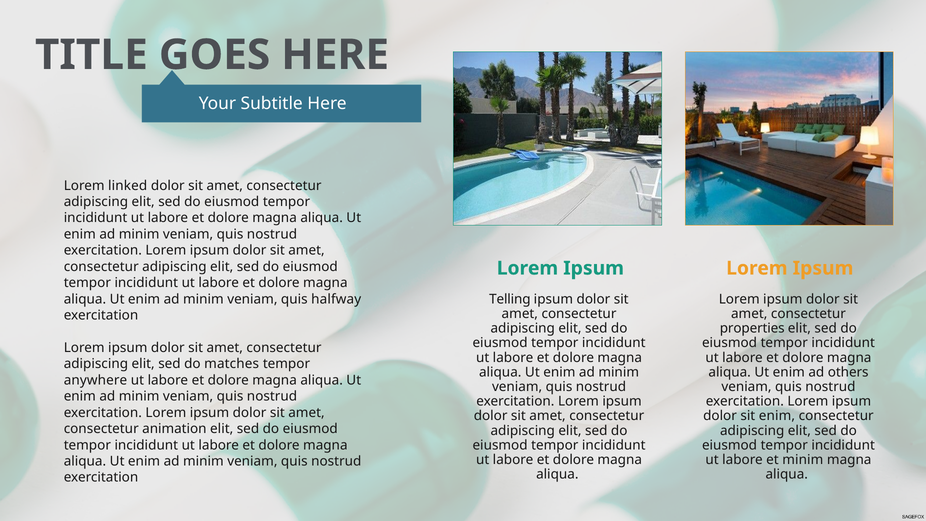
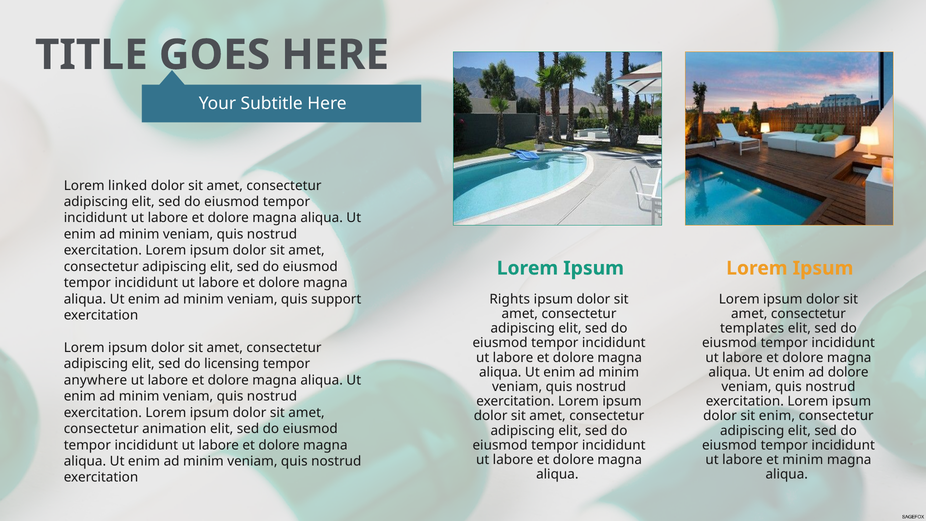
halfway: halfway -> support (336, 299)
Telling: Telling -> Rights (510, 299)
properties: properties -> templates (752, 328)
matches: matches -> licensing (232, 364)
ad others: others -> dolore (848, 372)
